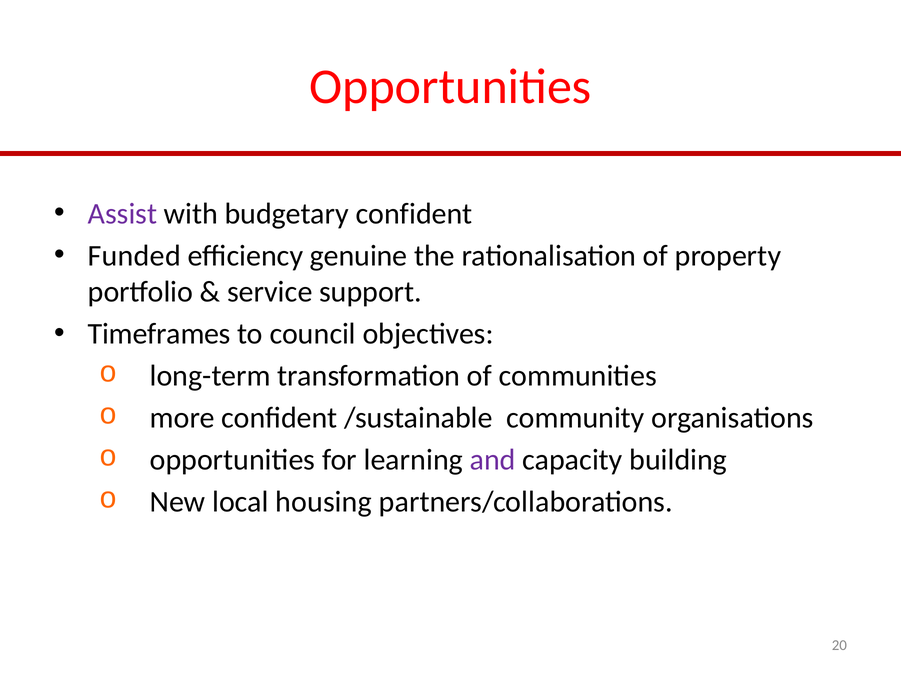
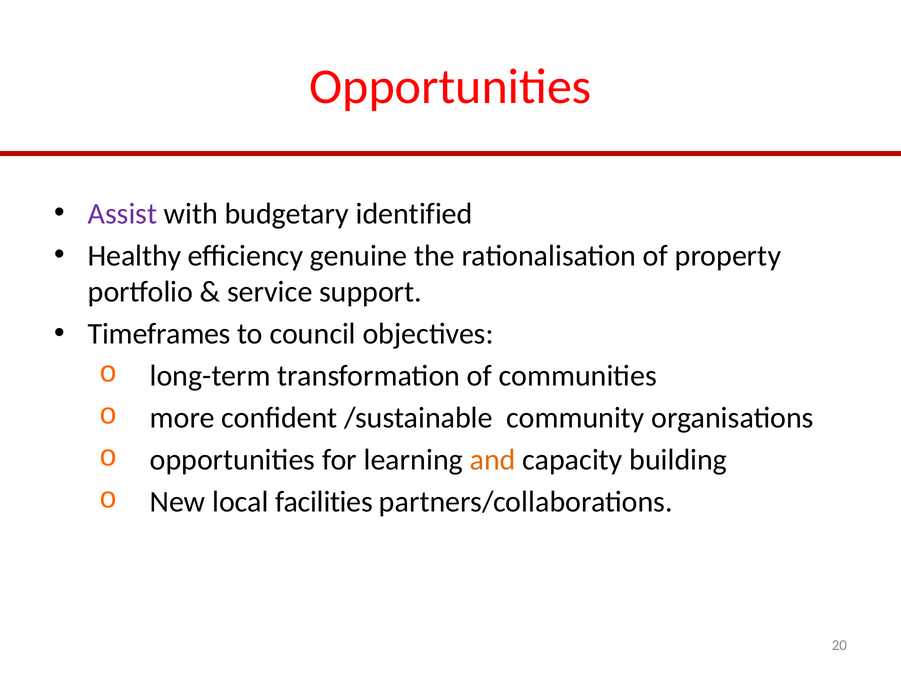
budgetary confident: confident -> identified (414, 214)
Funded: Funded -> Healthy (135, 256)
and colour: purple -> orange (493, 460)
housing: housing -> facilities (324, 502)
